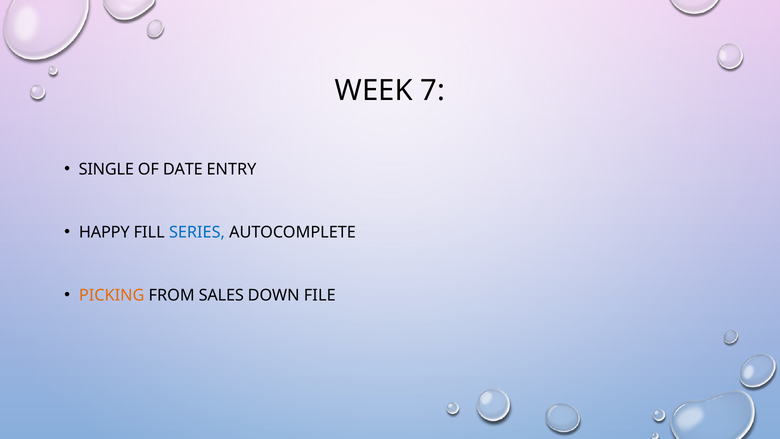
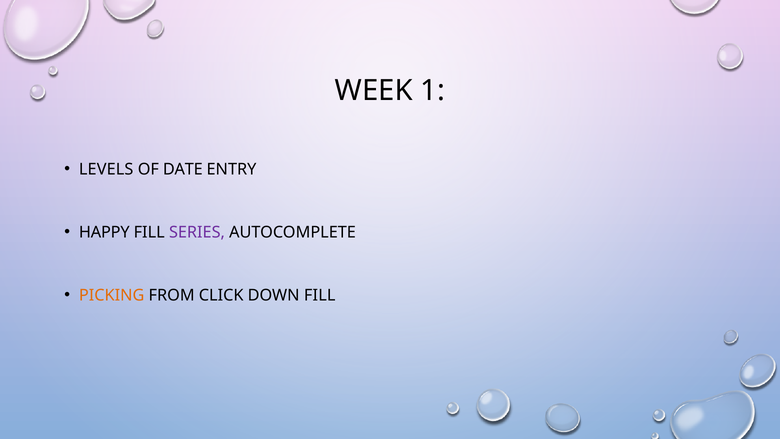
7: 7 -> 1 (433, 90)
SINGLE: SINGLE -> LEVELS (106, 169)
SERIES colour: blue -> purple (197, 232)
SALES: SALES -> CLICK (221, 295)
DOWN FILE: FILE -> FILL (320, 295)
